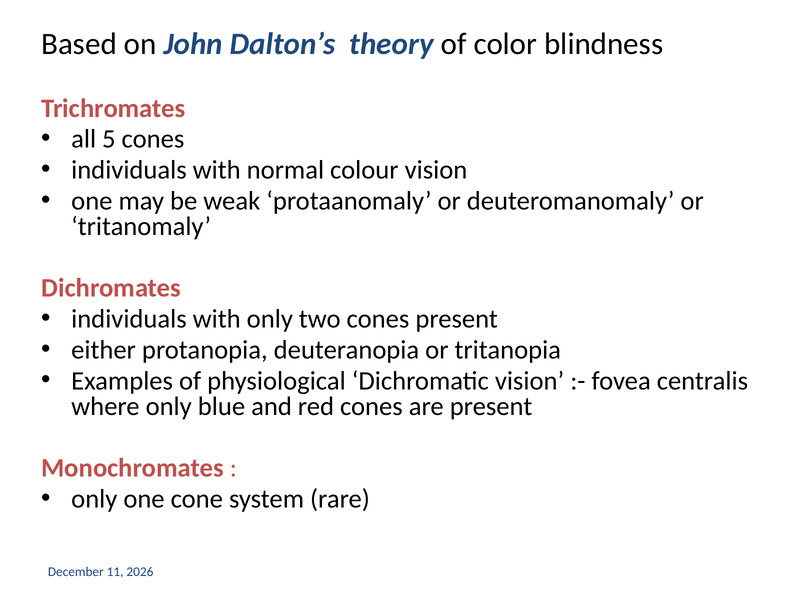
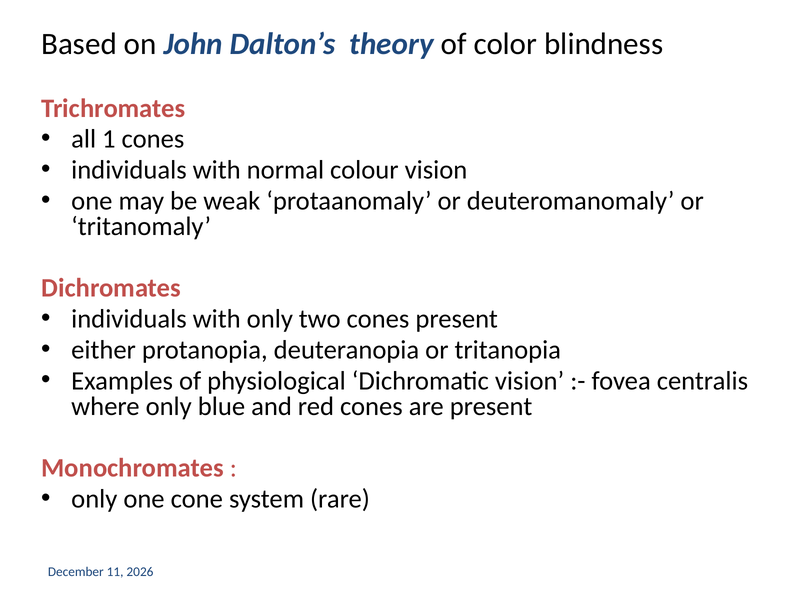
5: 5 -> 1 (109, 139)
